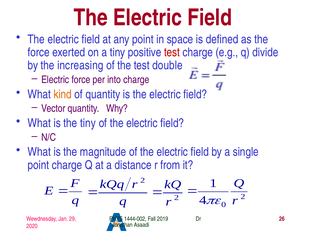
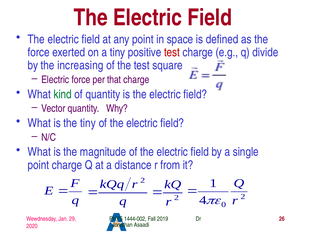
double: double -> square (168, 65)
into: into -> that (114, 79)
kind colour: orange -> green (63, 94)
